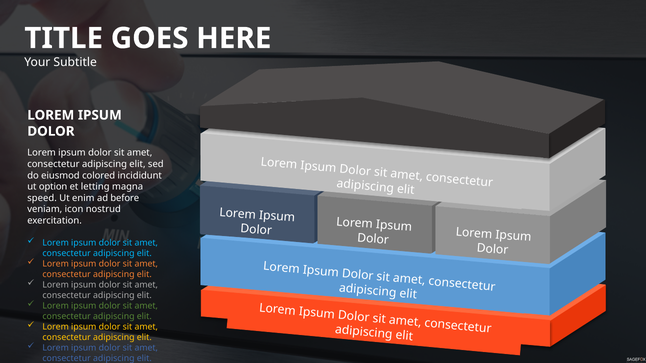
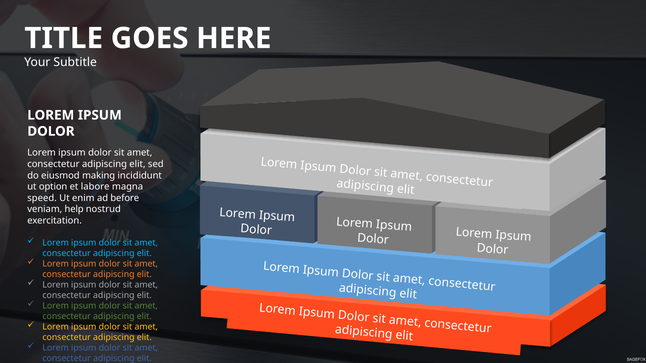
colored: colored -> making (99, 176)
letting: letting -> labore (95, 187)
icon: icon -> help (74, 210)
